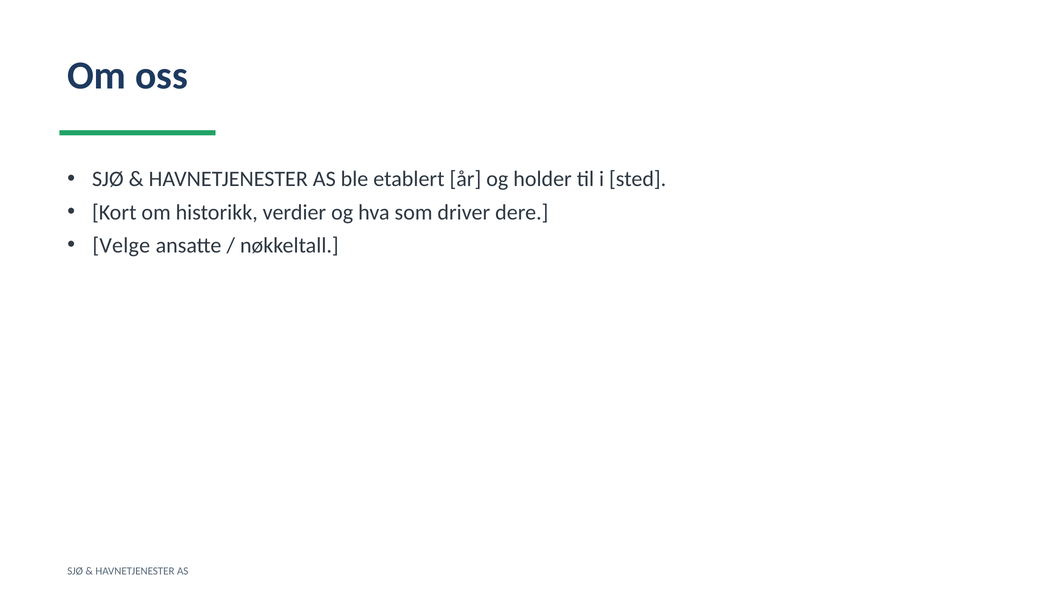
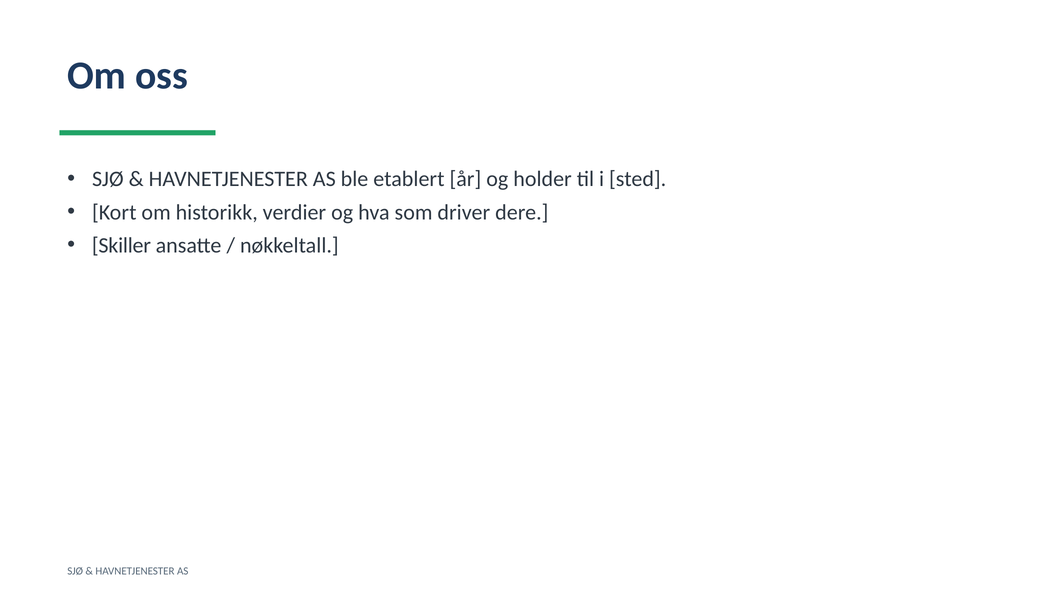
Velge: Velge -> Skiller (121, 245)
